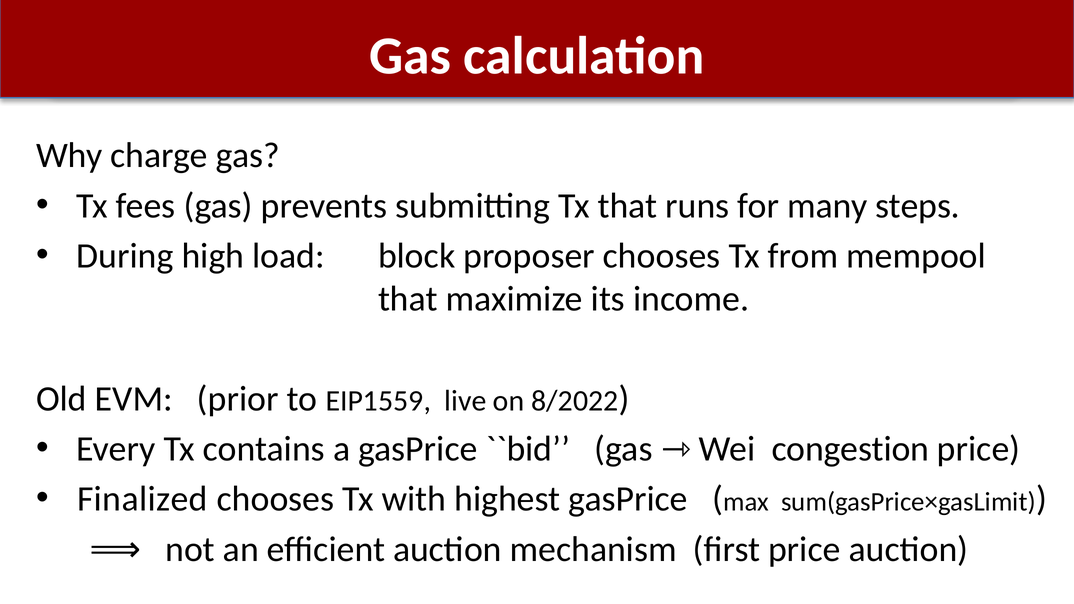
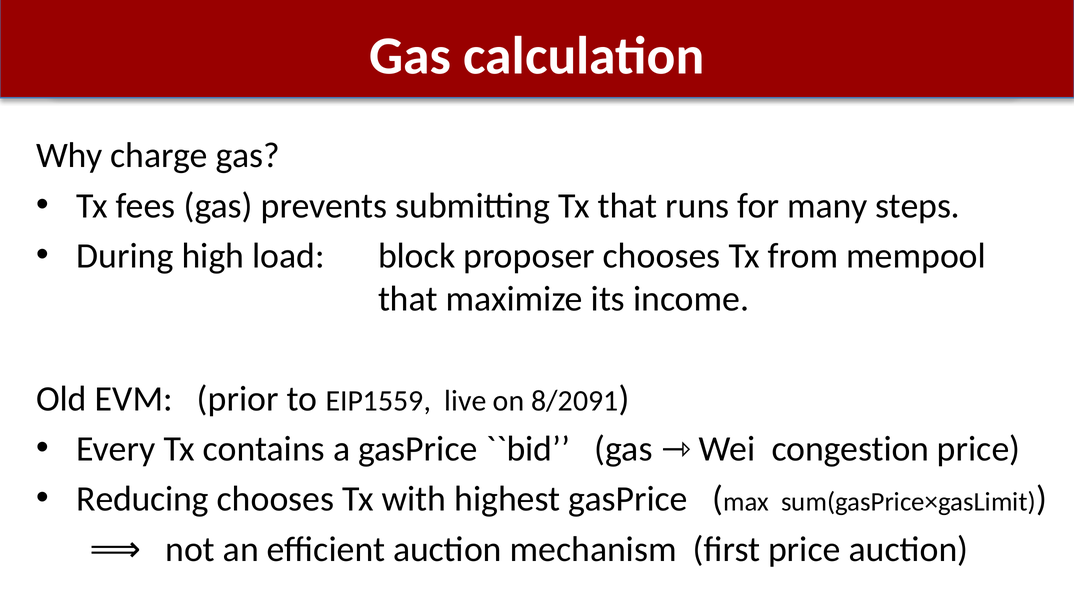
8/2022: 8/2022 -> 8/2091 (575, 401)
Finalized: Finalized -> Reducing (143, 499)
